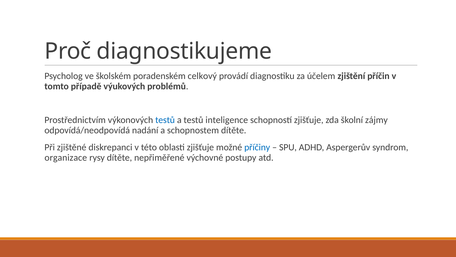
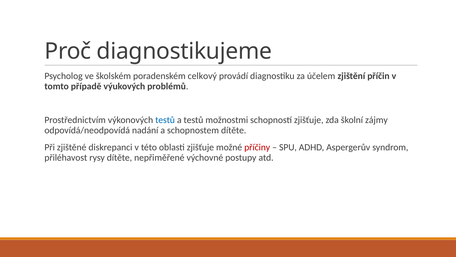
inteligence: inteligence -> možnostmi (227, 120)
příčiny colour: blue -> red (257, 147)
organizace: organizace -> přiléhavost (66, 157)
